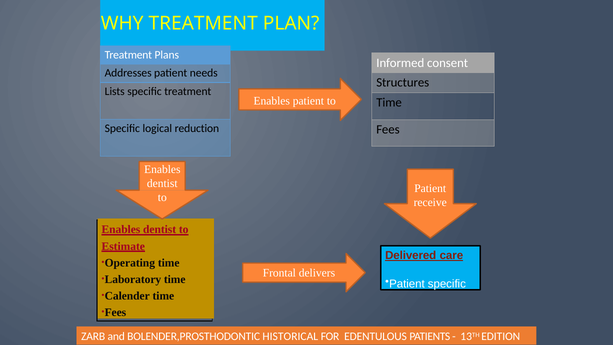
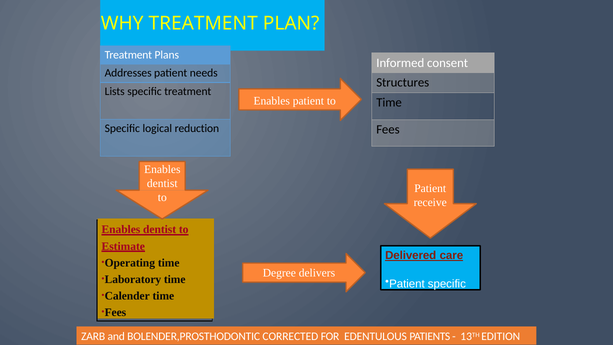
Frontal: Frontal -> Degree (279, 273)
HISTORICAL: HISTORICAL -> CORRECTED (290, 336)
